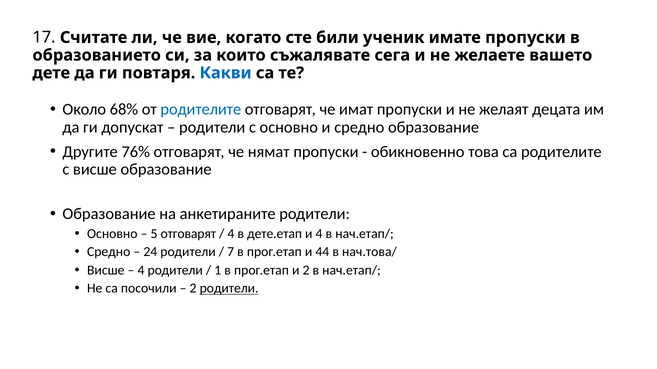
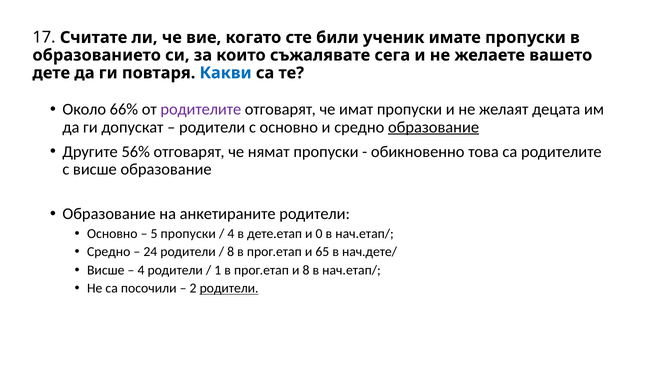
68%: 68% -> 66% (124, 110)
родителите colour: blue -> purple (201, 110)
образование underline: none -> present (434, 127)
76%: 76% -> 56% (136, 152)
5 отговарят: отговарят -> пропуски (188, 234)
и 4: 4 -> 0 (319, 234)
7: 7 -> 8 (231, 252)
44: 44 -> 65 (322, 252)
нач.това/: нач.това/ -> нач.дете/ (370, 252)
и 2: 2 -> 8 (306, 271)
